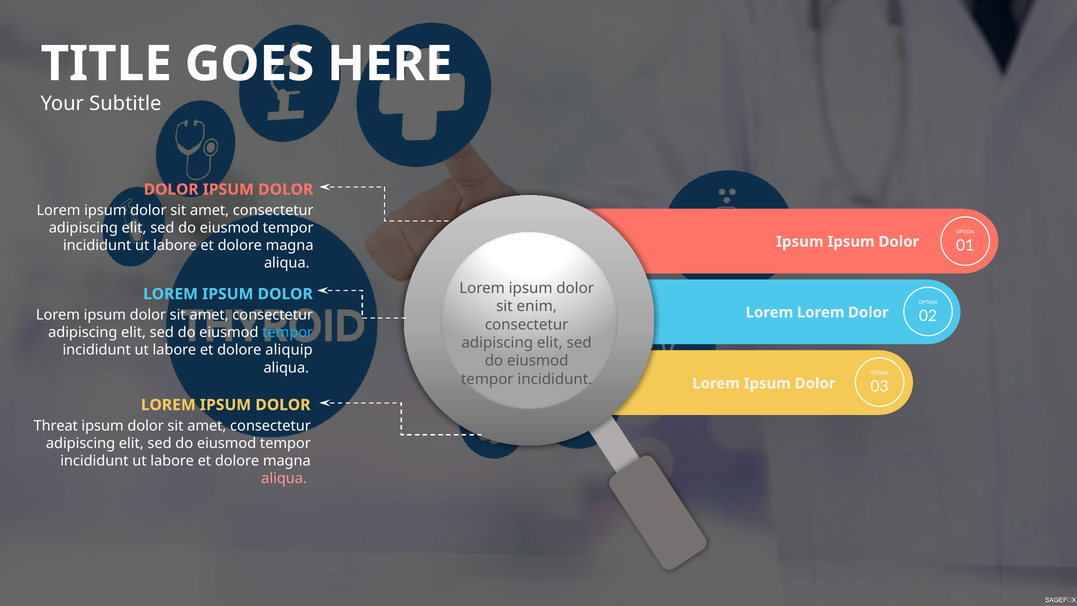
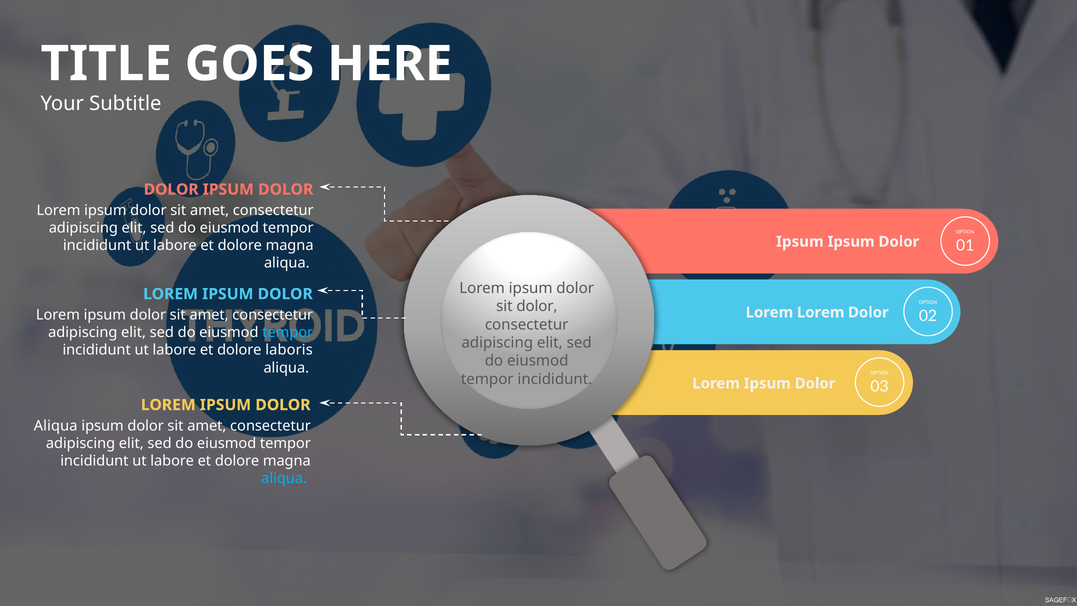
sit enim: enim -> dolor (537, 306)
aliquip: aliquip -> laboris (289, 350)
Threat: Threat -> Aliqua (56, 426)
aliqua colour: pink -> light blue (284, 478)
